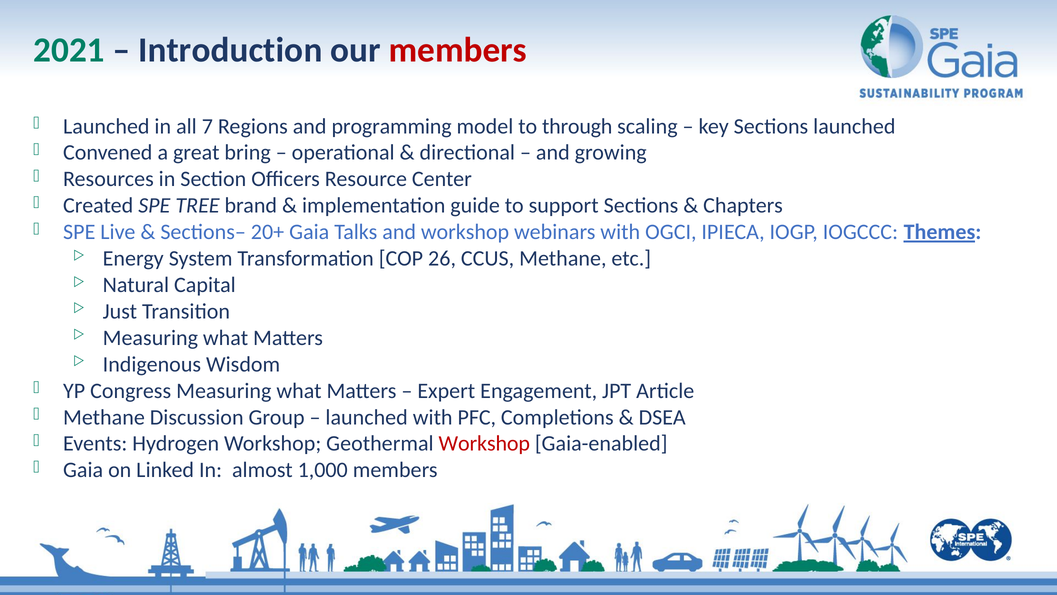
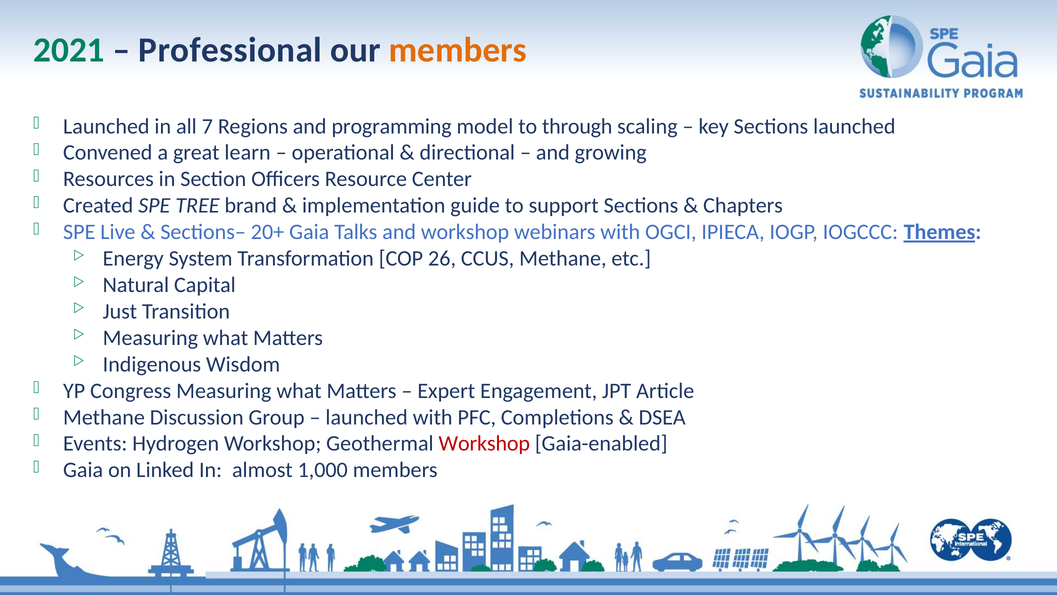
Introduction: Introduction -> Professional (230, 50)
members colour: red -> orange (458, 50)
bring: bring -> learn (248, 153)
